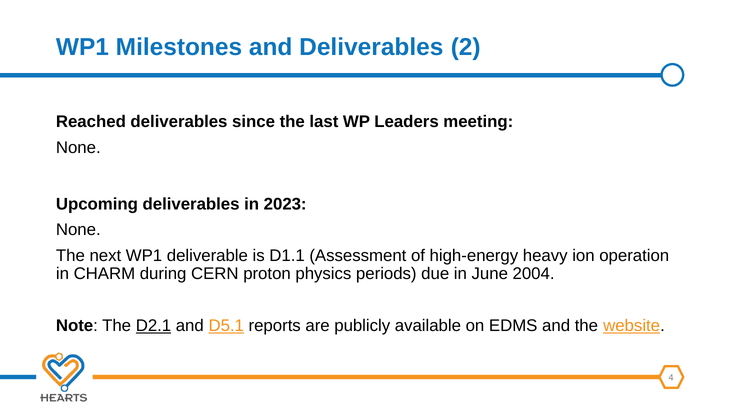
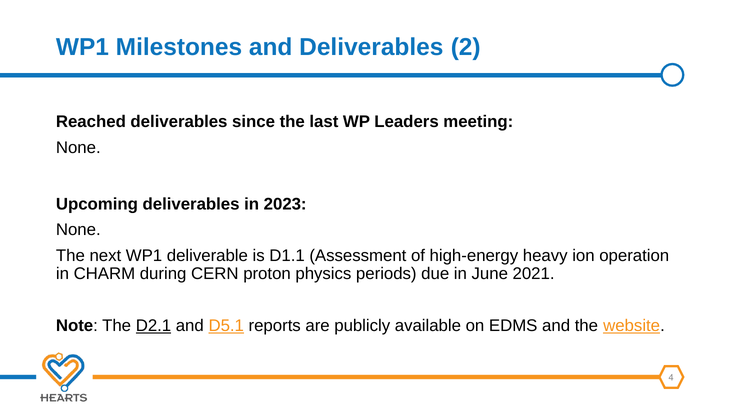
2004: 2004 -> 2021 (534, 274)
